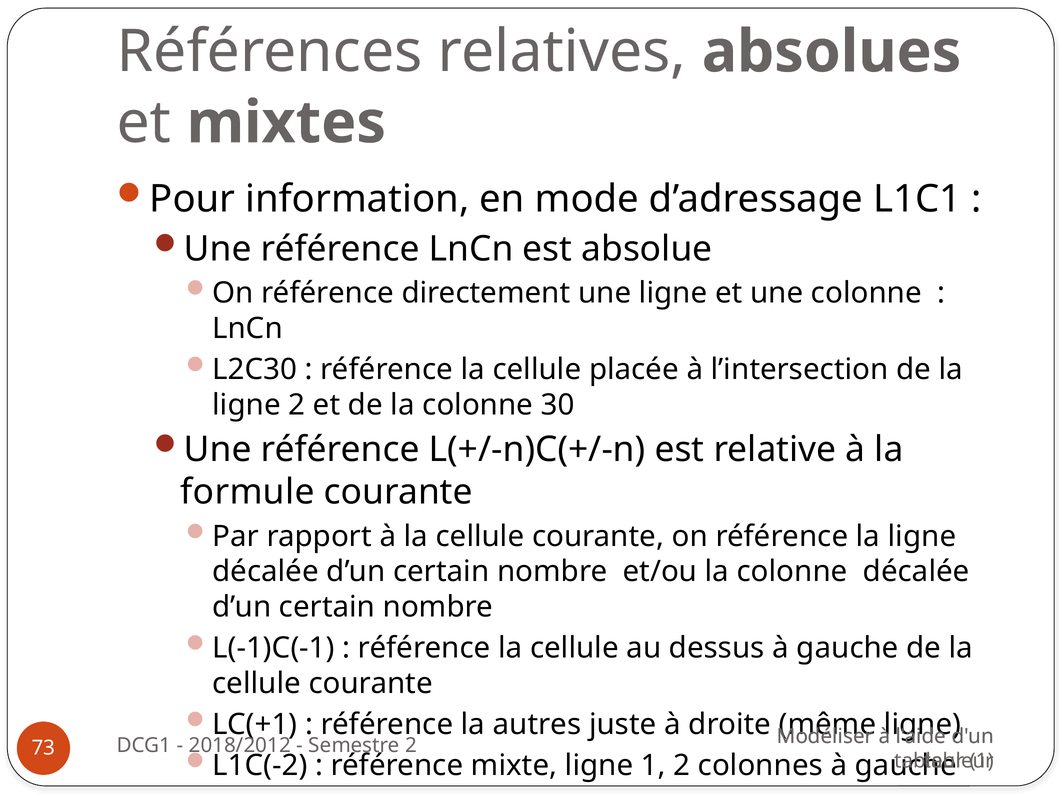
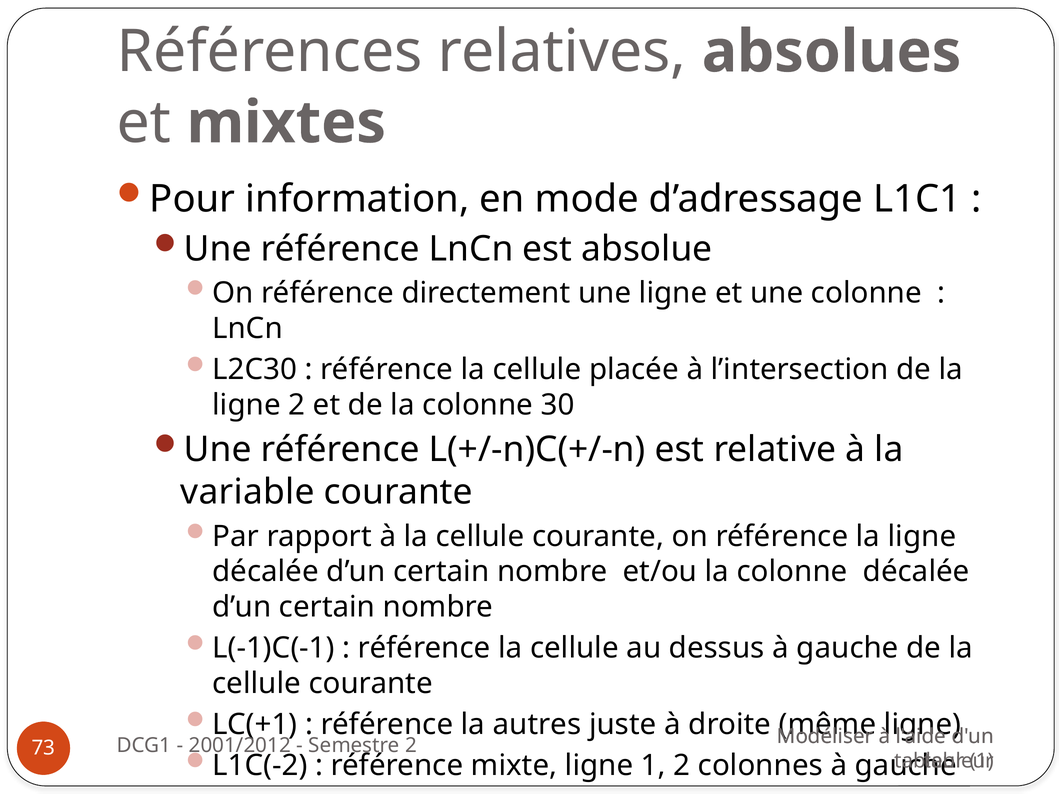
formule: formule -> variable (248, 492)
2018/2012: 2018/2012 -> 2001/2012 (240, 745)
